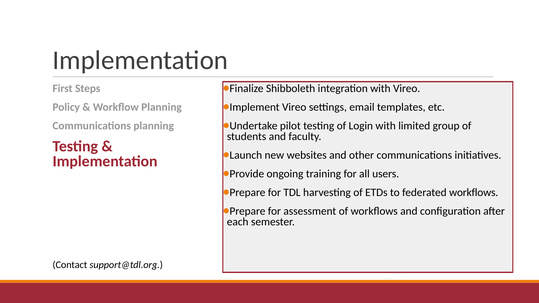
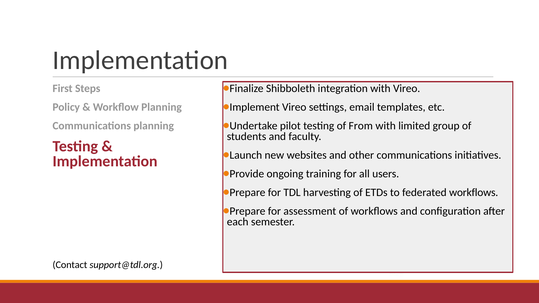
Login: Login -> From (361, 126)
